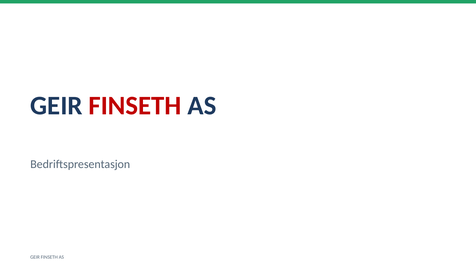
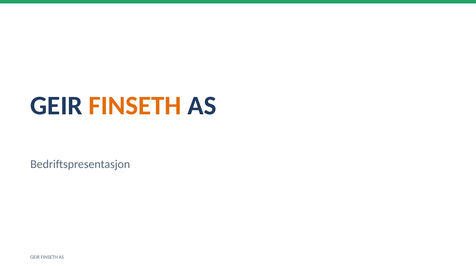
FINSETH colour: red -> orange (135, 106)
